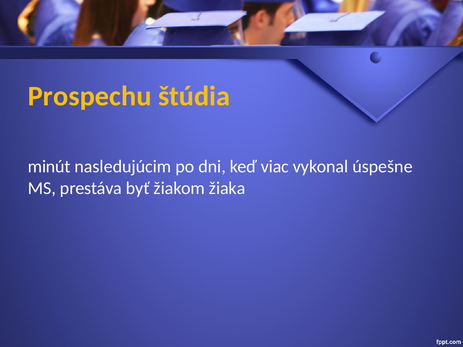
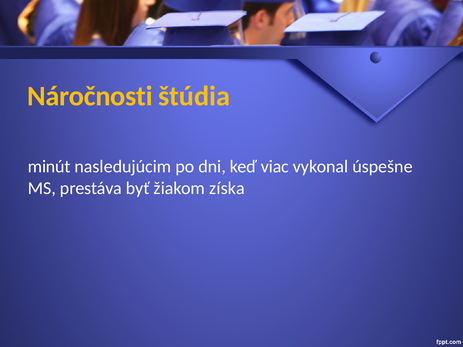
Prospechu: Prospechu -> Náročnosti (90, 96)
žiaka: žiaka -> získa (227, 188)
